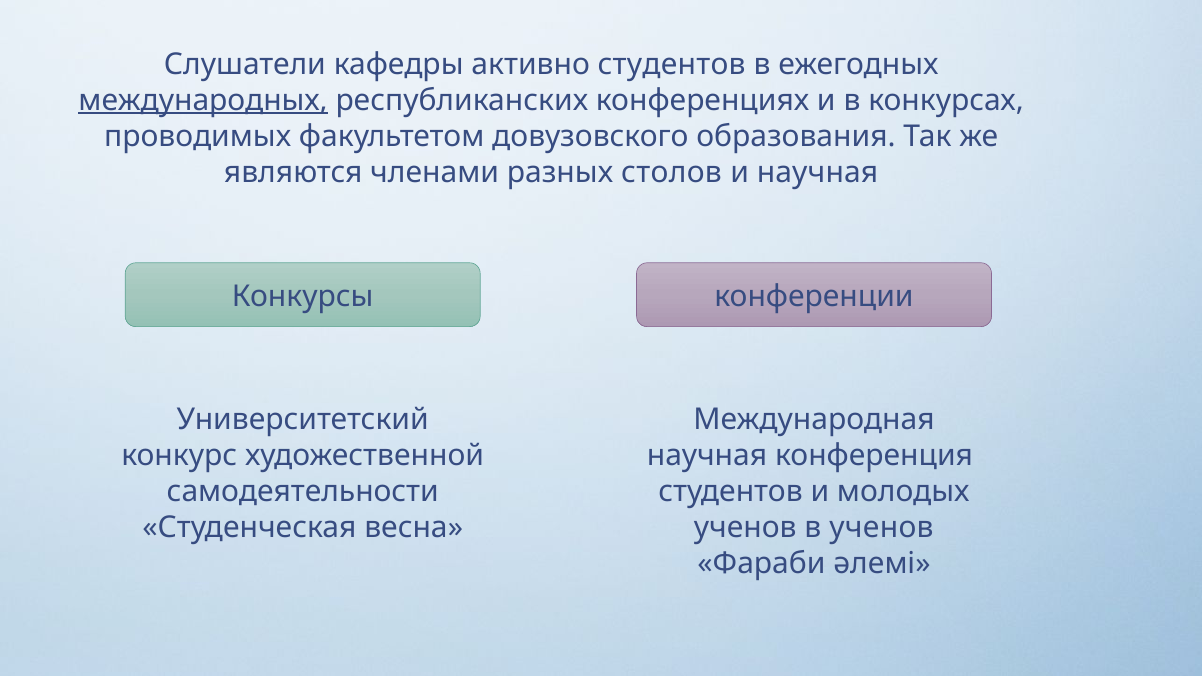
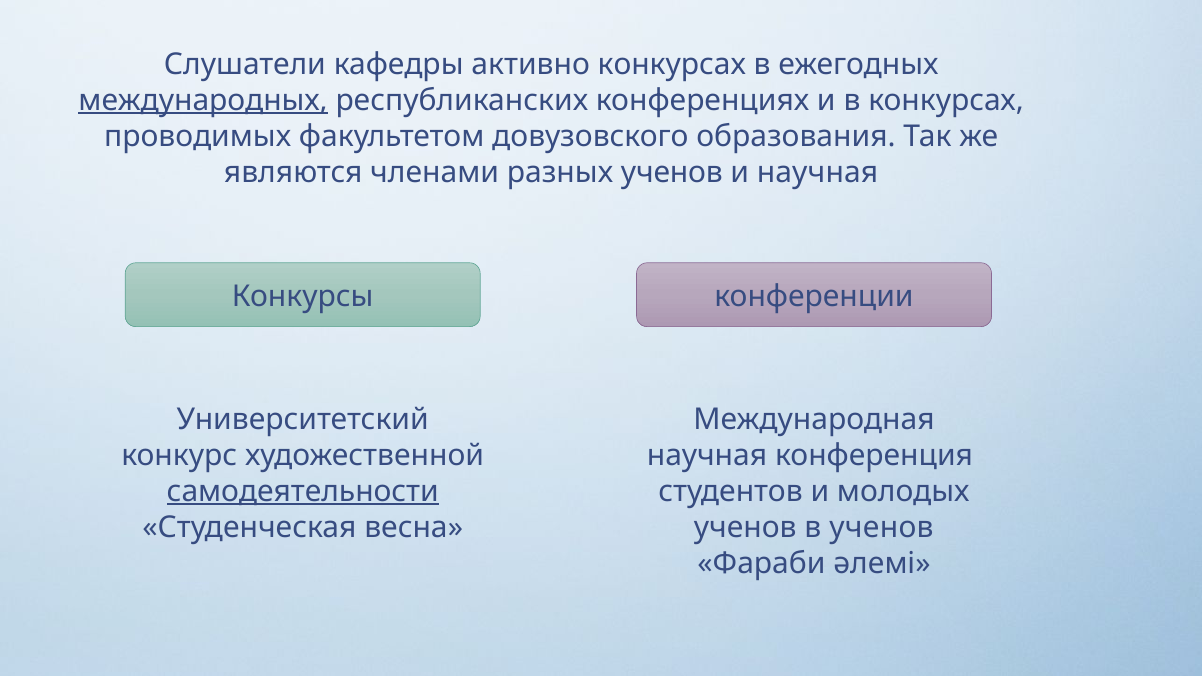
активно студентов: студентов -> конкурсах (672, 64)
разных столов: столов -> ученов (672, 173)
самодеятельности underline: none -> present (303, 492)
